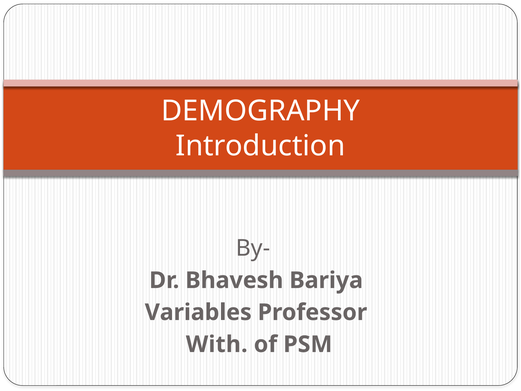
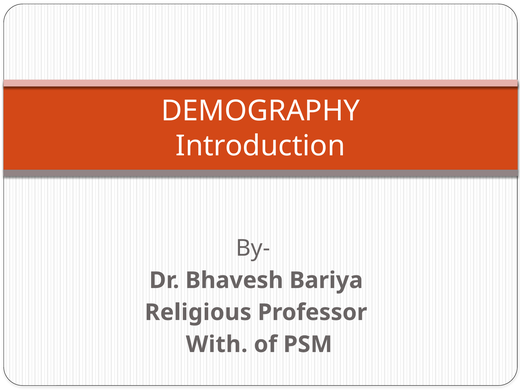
Variables: Variables -> Religious (198, 312)
